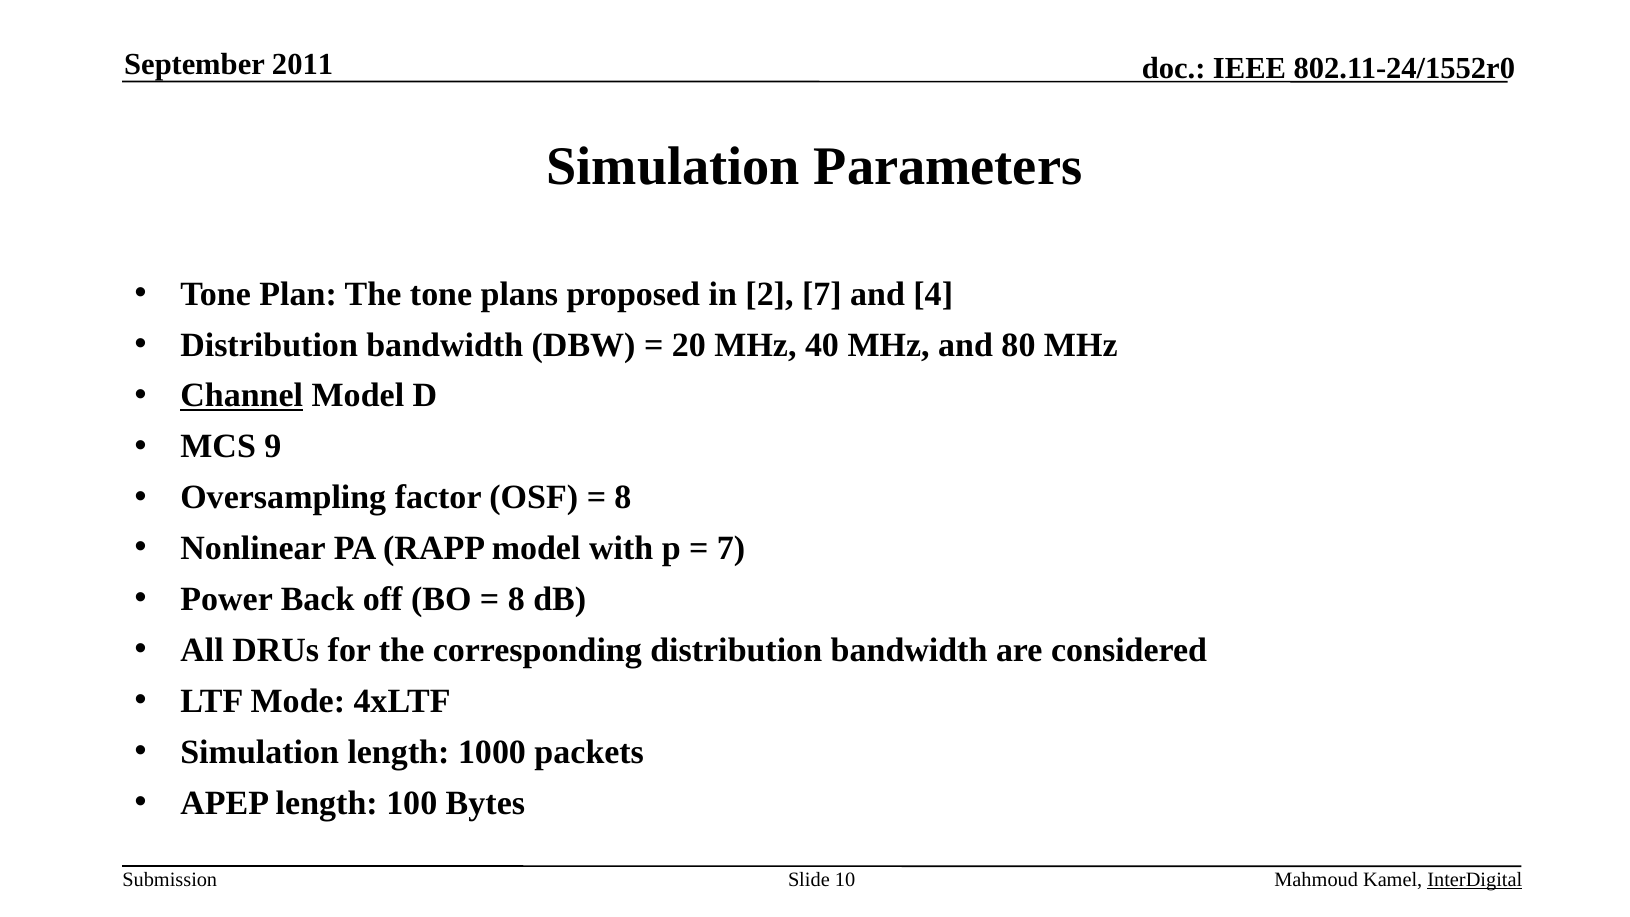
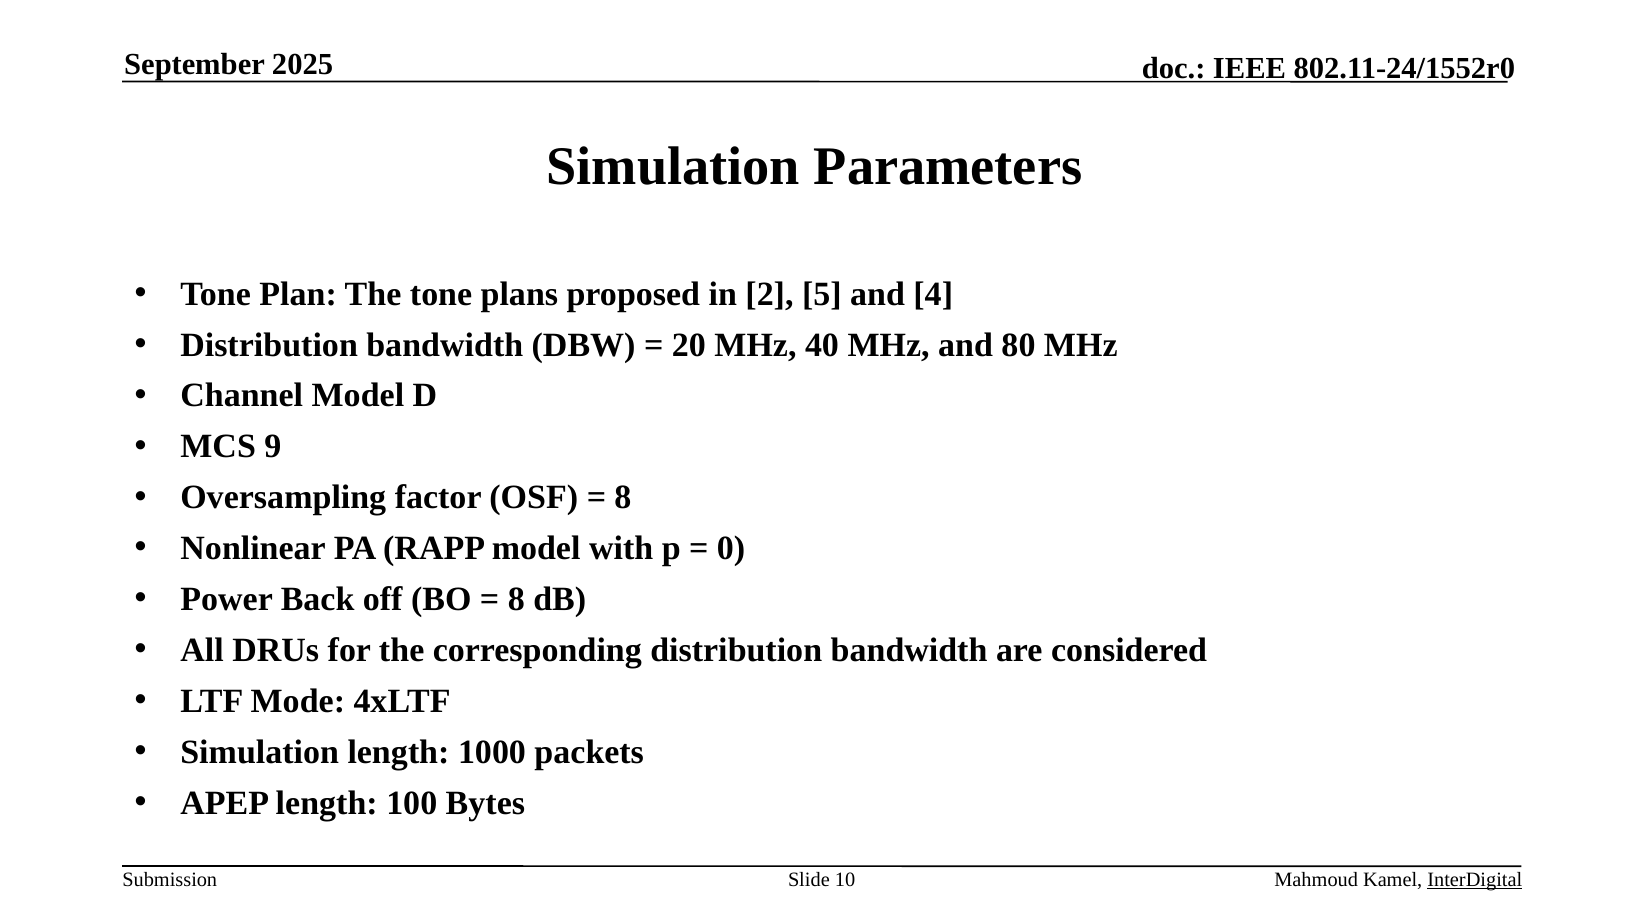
2011: 2011 -> 2025 (303, 65)
2 7: 7 -> 5 (822, 294)
Channel underline: present -> none (242, 396)
7: 7 -> 0 (731, 549)
